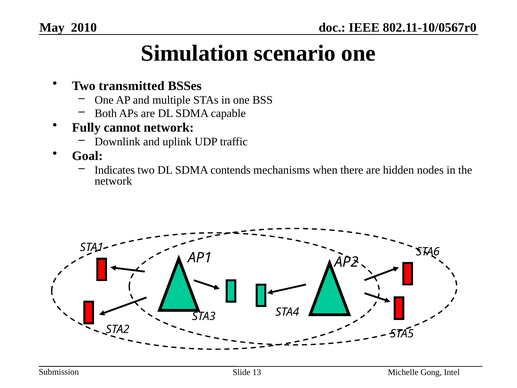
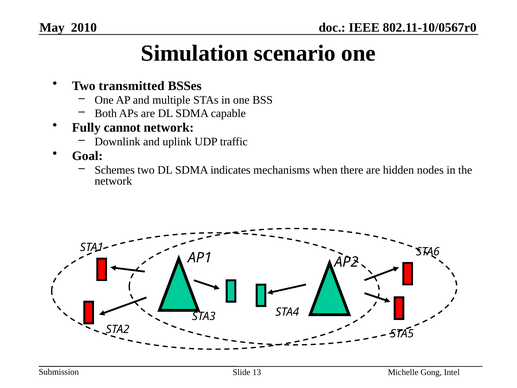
Indicates: Indicates -> Schemes (115, 170)
contends: contends -> indicates (231, 170)
